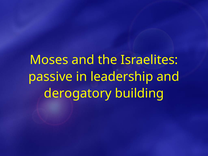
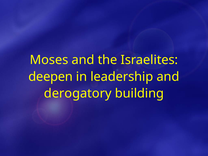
passive: passive -> deepen (51, 77)
